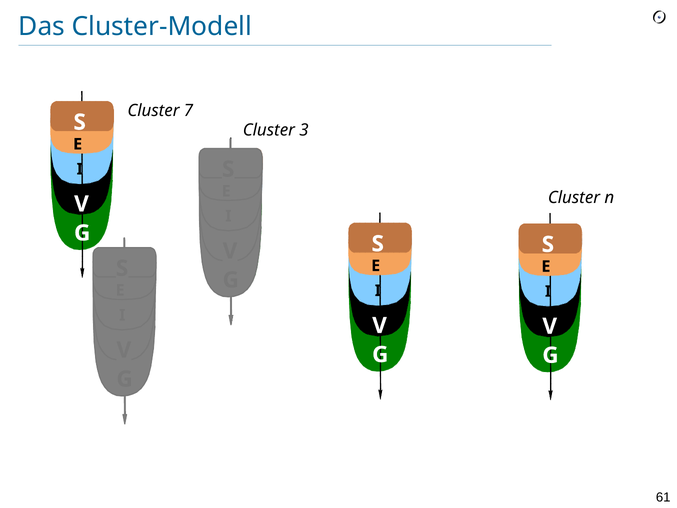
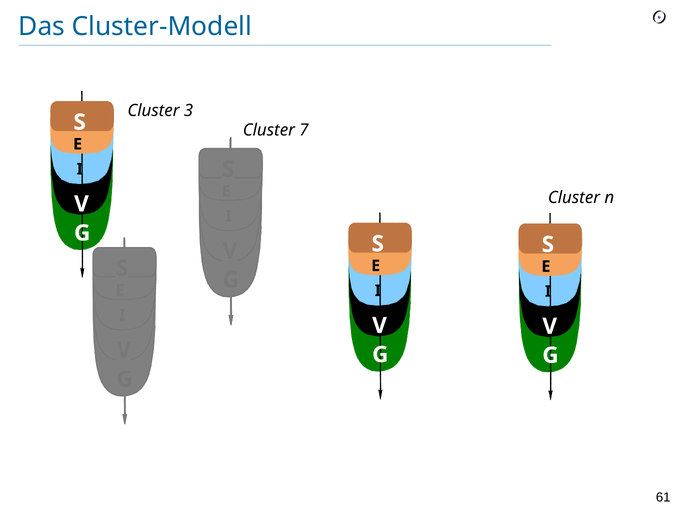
7: 7 -> 3 (189, 110)
3: 3 -> 7 (304, 130)
